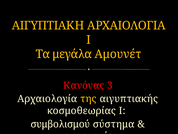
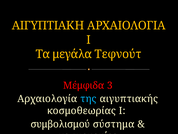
Αμουνέτ: Αμουνέτ -> Τεφνούτ (118, 54)
Κανόνας: Κανόνας -> Μέμφιδα (84, 85)
της colour: yellow -> light blue (88, 98)
